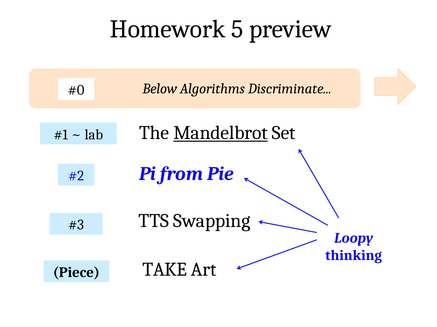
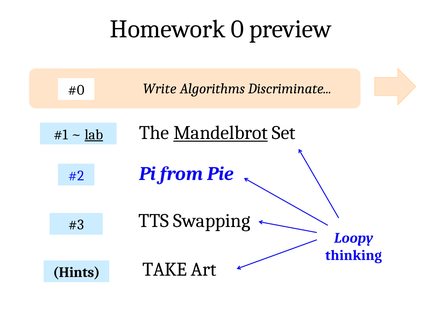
5: 5 -> 0 (237, 29)
Below: Below -> Write (160, 89)
lab underline: none -> present (94, 135)
Piece: Piece -> Hints (76, 273)
